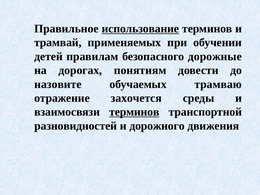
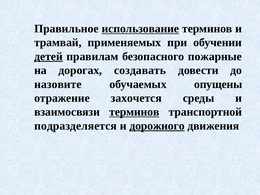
детей underline: none -> present (48, 56)
дорожные: дорожные -> пожарные (215, 56)
понятиям: понятиям -> создавать (140, 70)
трамваю: трамваю -> опущены (218, 84)
разновидностей: разновидностей -> подразделяется (76, 126)
дорожного underline: none -> present (157, 126)
